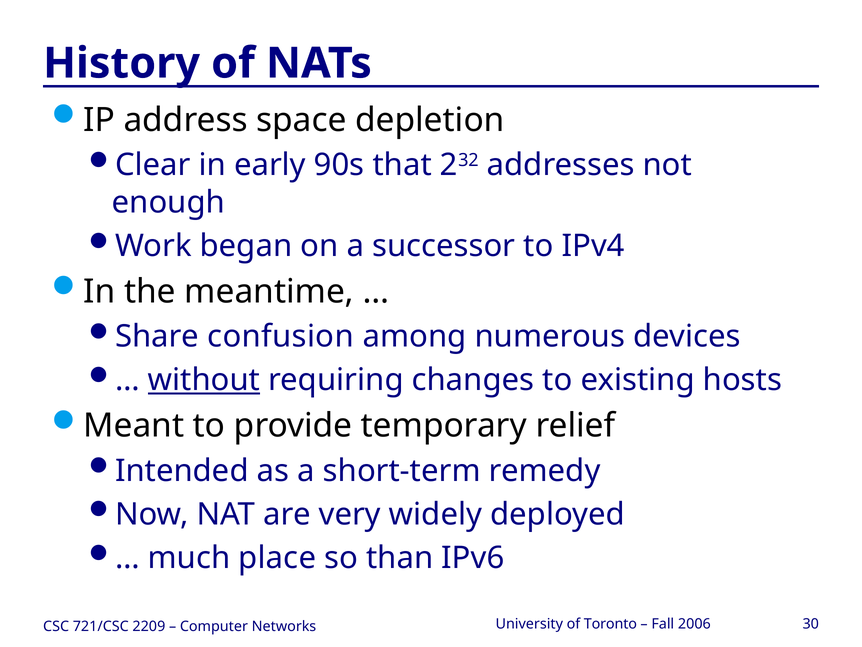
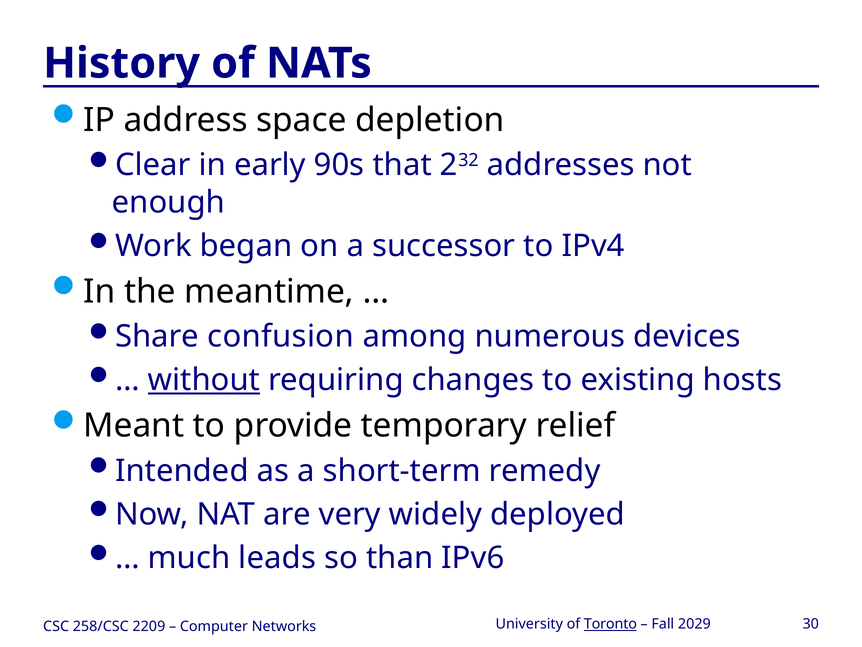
place: place -> leads (277, 557)
Toronto underline: none -> present (610, 624)
2006: 2006 -> 2029 (694, 624)
721/CSC: 721/CSC -> 258/CSC (101, 626)
